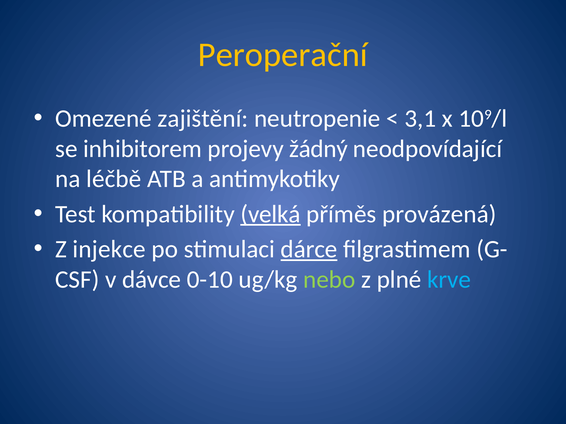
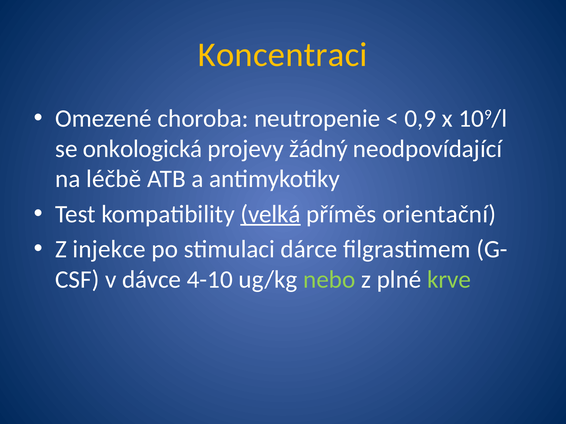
Peroperační: Peroperační -> Koncentraci (283, 55)
zajištění: zajištění -> choroba (203, 119)
3,1: 3,1 -> 0,9 (420, 119)
inhibitorem: inhibitorem -> onkologická (143, 149)
provázená: provázená -> orientační (439, 214)
dárce underline: present -> none (309, 250)
0-10: 0-10 -> 4-10 (210, 280)
krve colour: light blue -> light green (449, 280)
